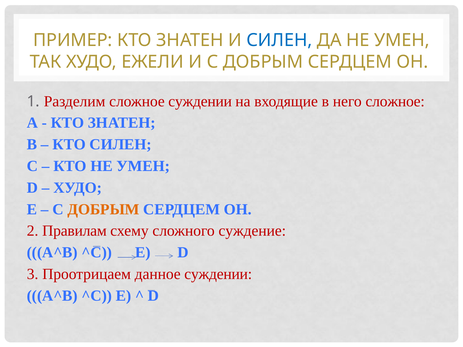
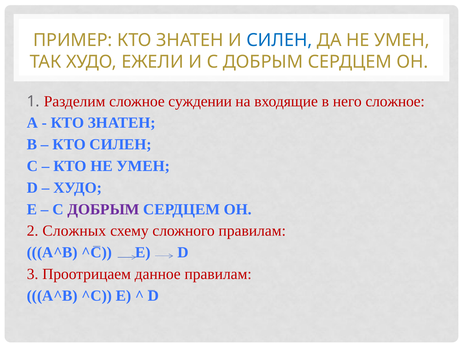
ДОБРЫМ colour: orange -> purple (103, 209)
Правилам: Правилам -> Сложных (74, 231)
сложного суждение: суждение -> правилам (252, 231)
данное суждении: суждении -> правилам (218, 274)
